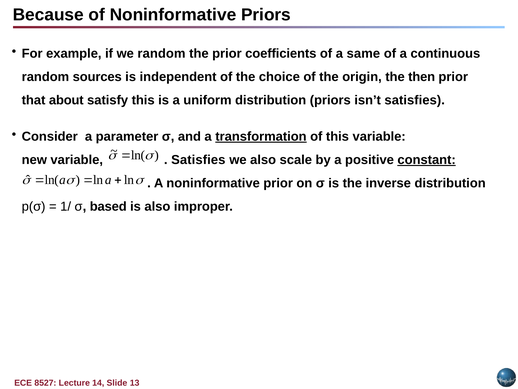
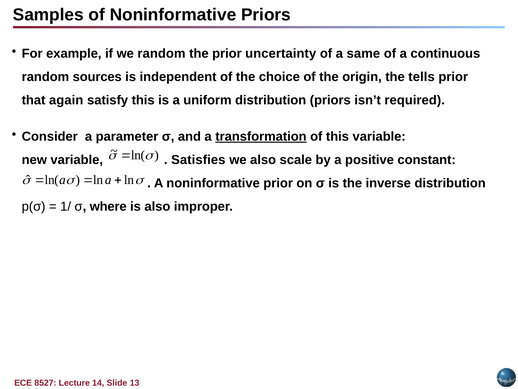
Because: Because -> Samples (48, 15)
coefficients: coefficients -> uncertainty (281, 54)
then: then -> tells (422, 77)
about: about -> again (66, 100)
isn’t satisfies: satisfies -> required (415, 100)
constant underline: present -> none (427, 160)
based: based -> where (108, 206)
